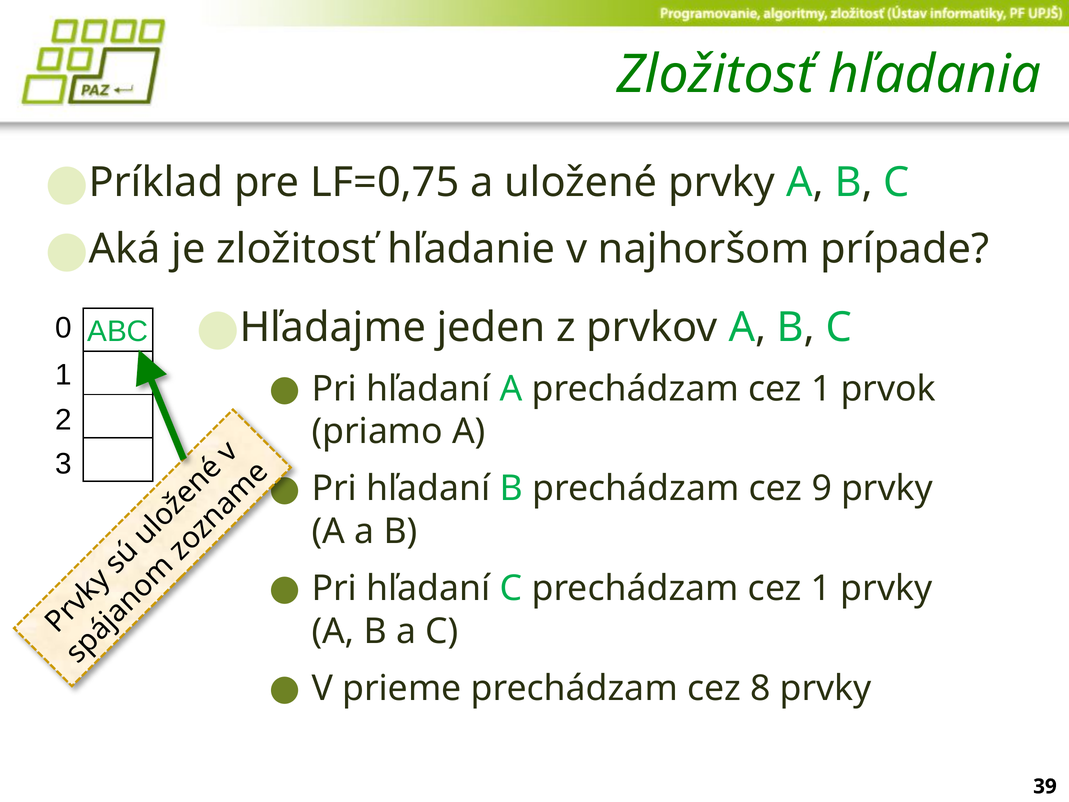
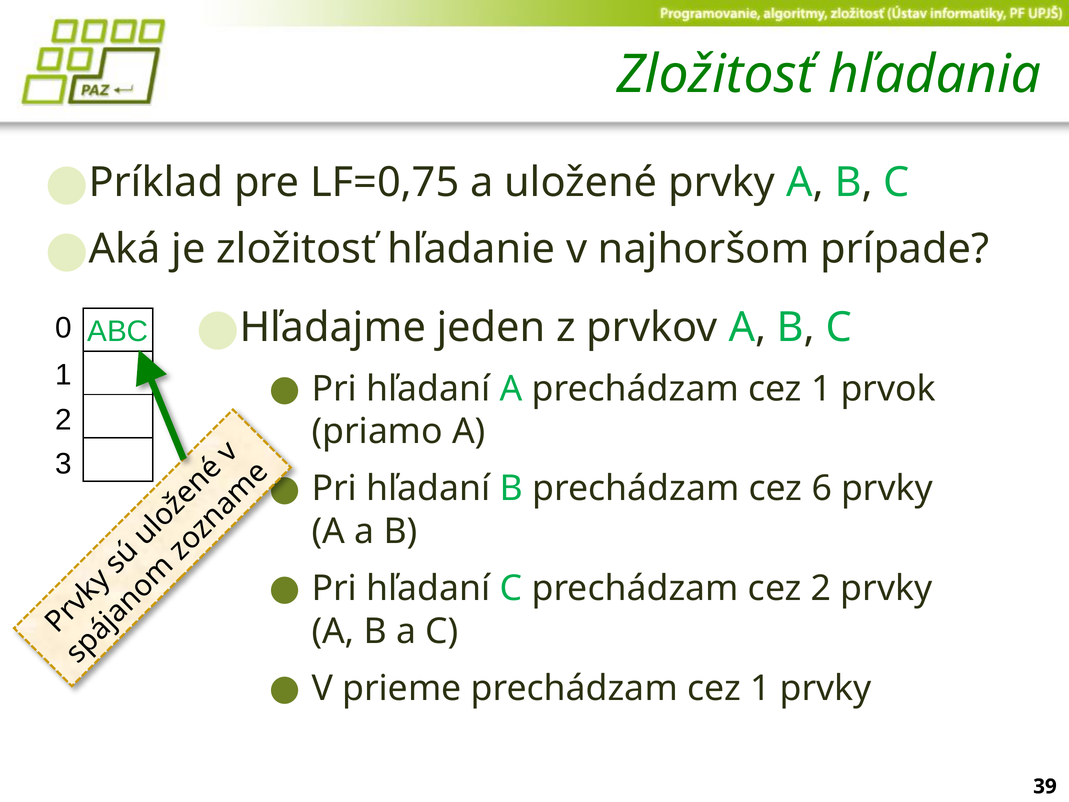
9: 9 -> 6 (822, 489)
C prechádzam cez 1: 1 -> 2 (821, 588)
8: 8 -> 1 (760, 688)
